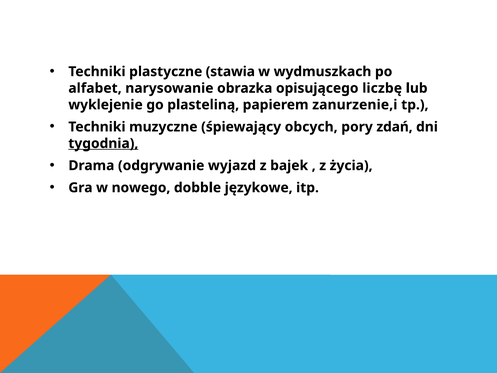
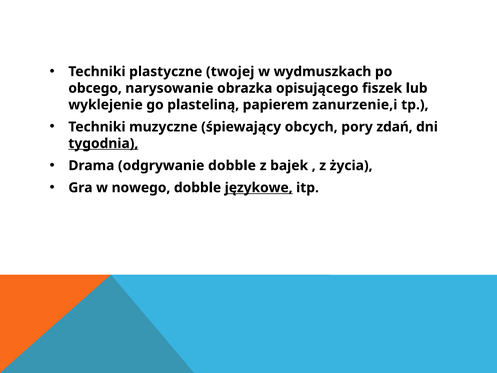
stawia: stawia -> twojej (230, 72)
alfabet: alfabet -> obcego (95, 88)
liczbę: liczbę -> fiszek (382, 88)
odgrywanie wyjazd: wyjazd -> dobble (232, 165)
językowe underline: none -> present (259, 188)
